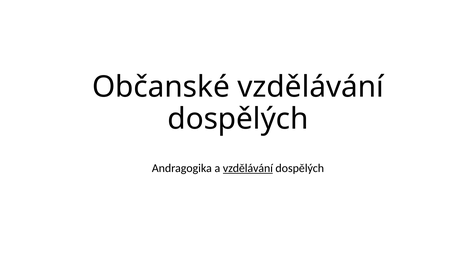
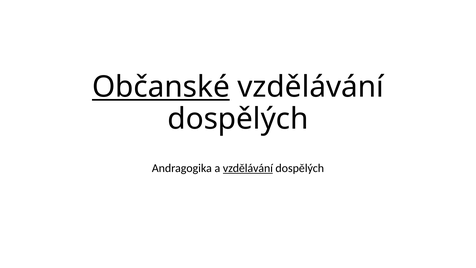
Občanské underline: none -> present (161, 87)
